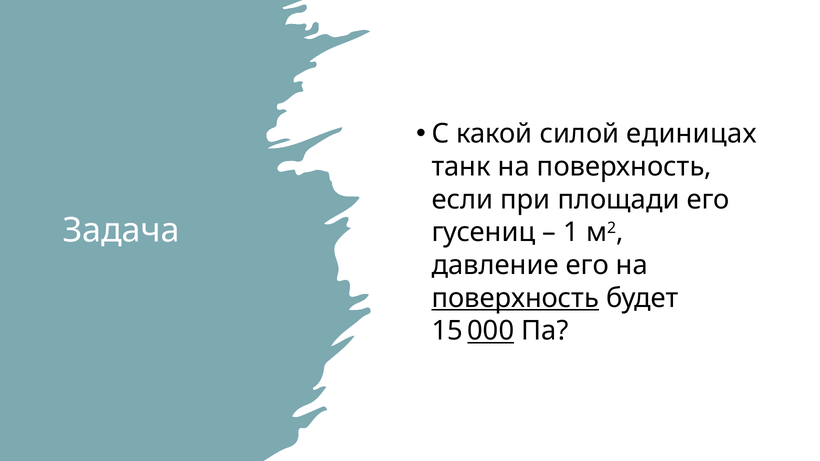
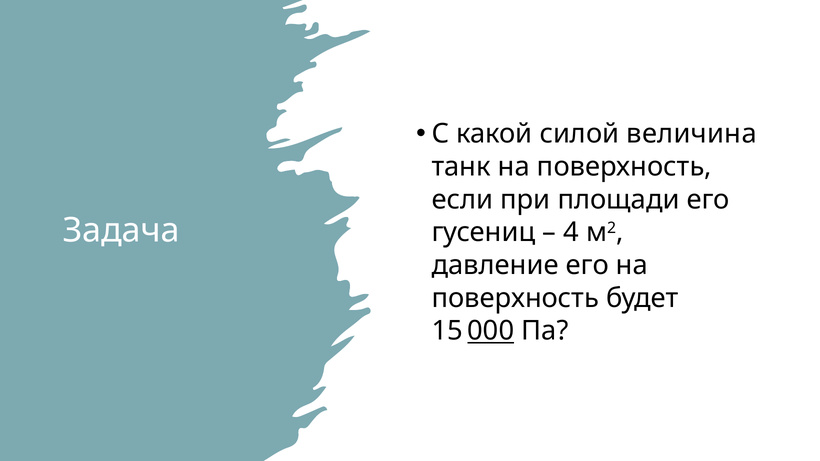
единицах: единицах -> величина (692, 134)
1: 1 -> 4 (571, 233)
поверхность underline: present -> none (515, 298)
